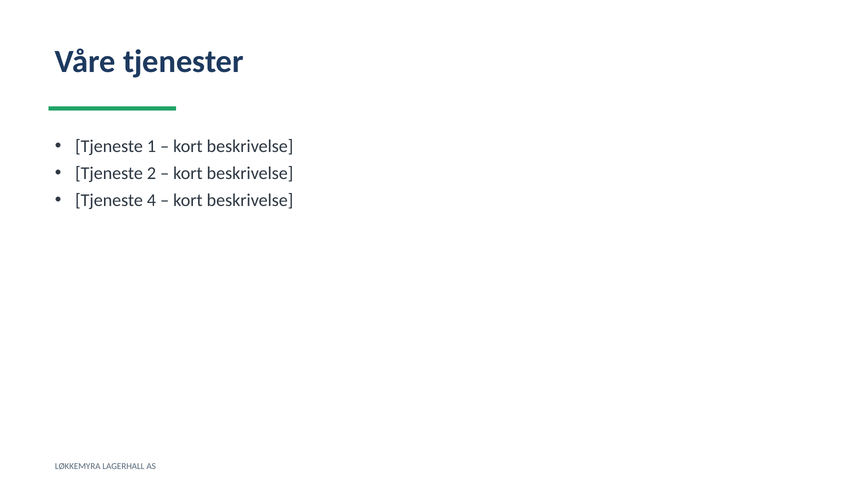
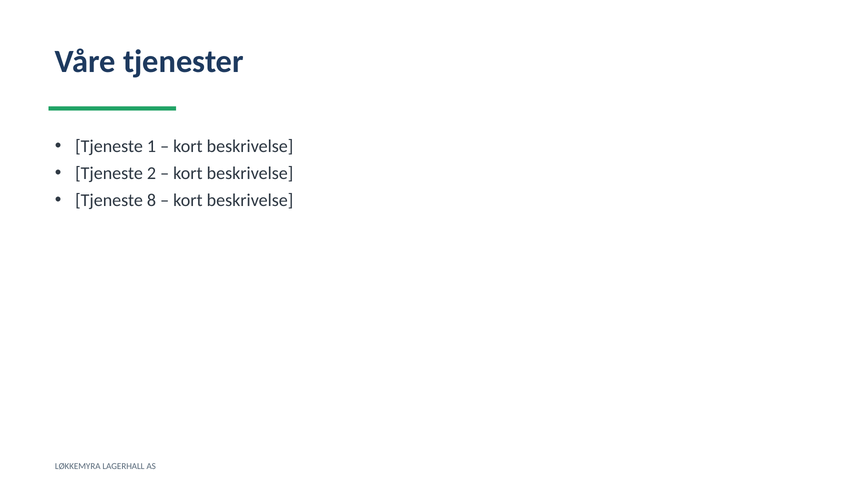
4: 4 -> 8 (151, 200)
